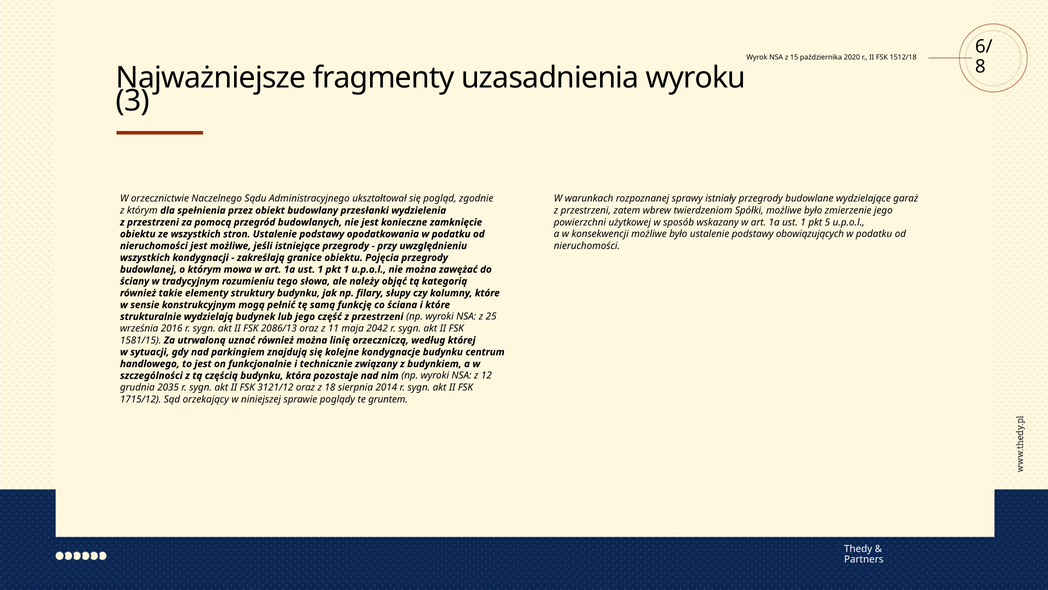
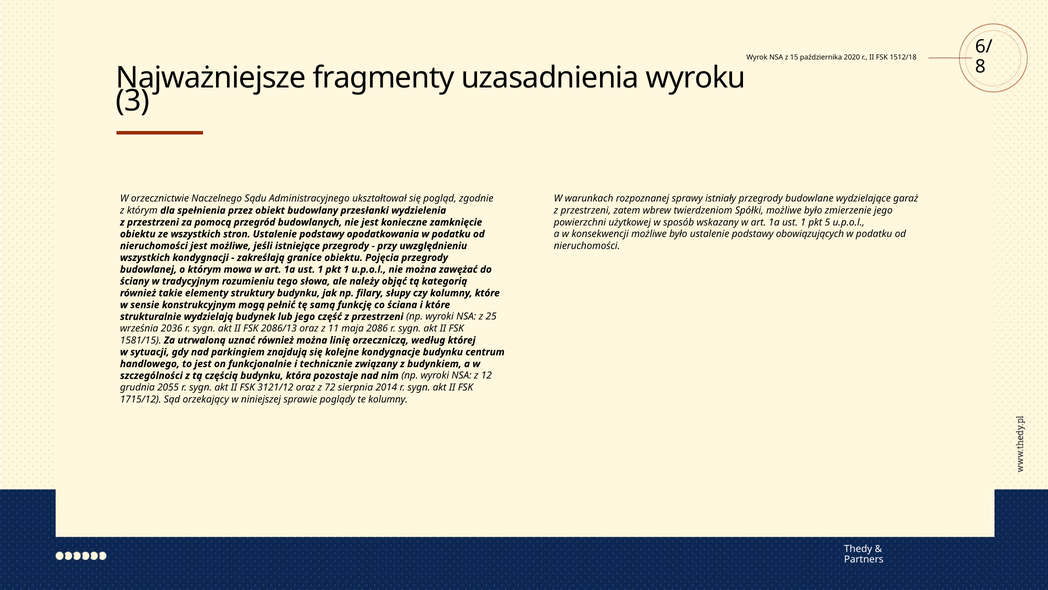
2016: 2016 -> 2036 (172, 328)
2042: 2042 -> 2086 (377, 328)
2035: 2035 -> 2055 (168, 387)
18: 18 -> 72 (330, 387)
te gruntem: gruntem -> kolumny (388, 399)
